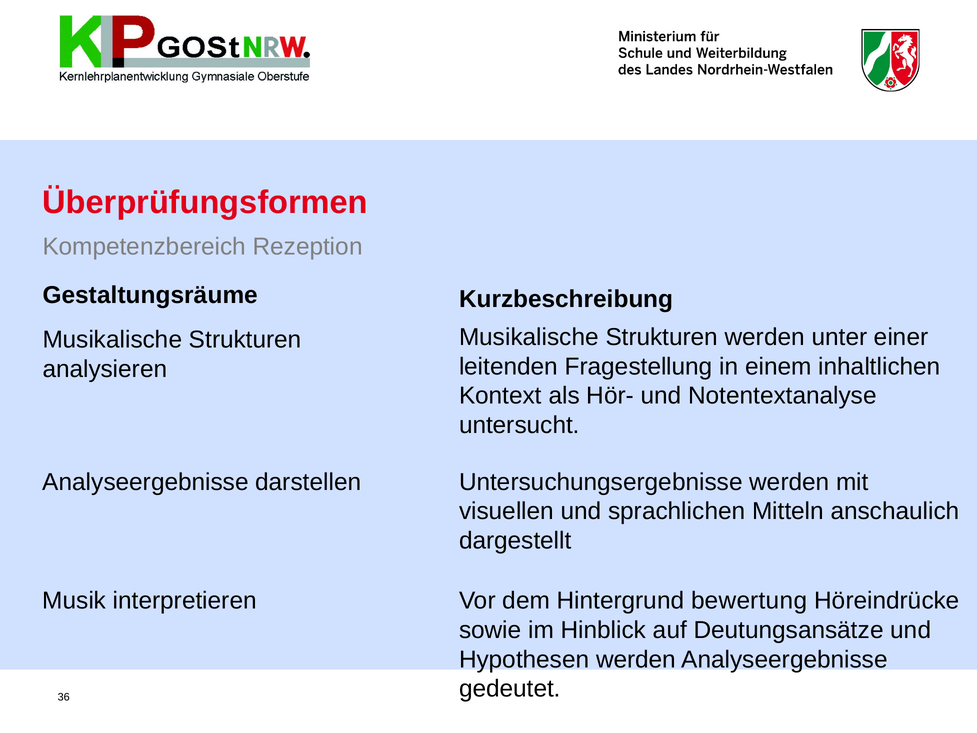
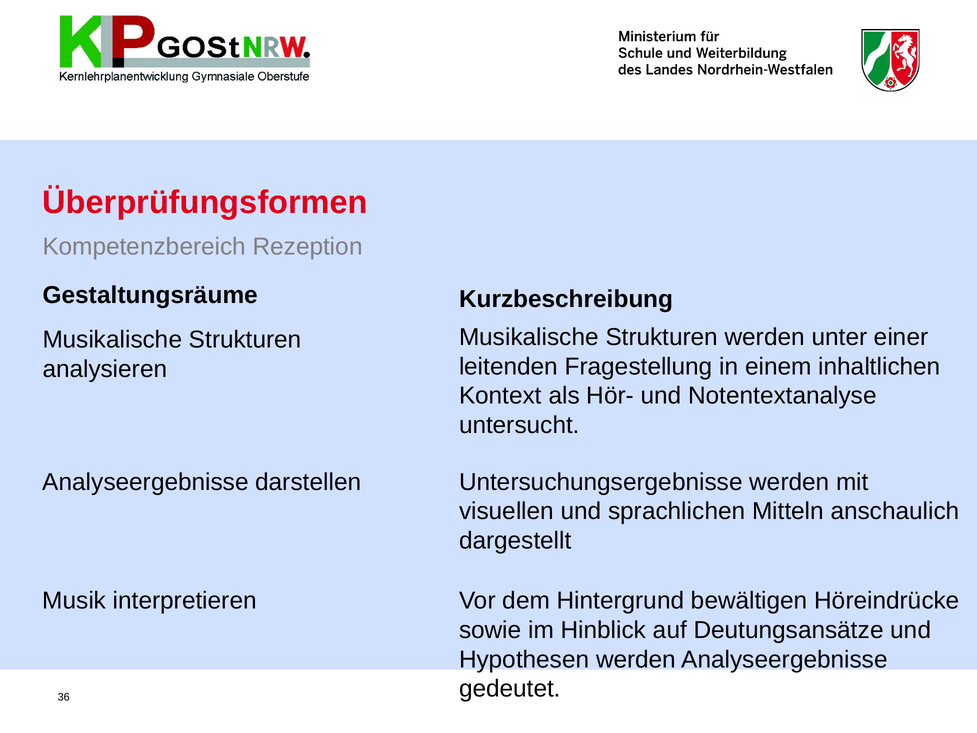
bewertung: bewertung -> bewältigen (749, 601)
